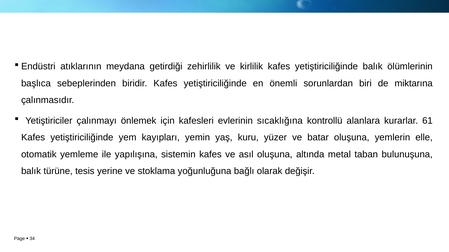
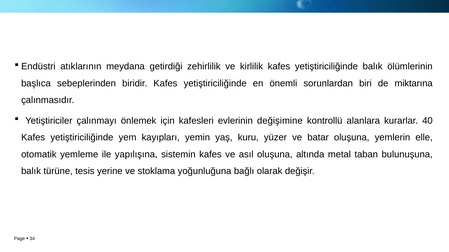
sıcaklığına: sıcaklığına -> değişimine (280, 121)
61: 61 -> 40 (427, 121)
